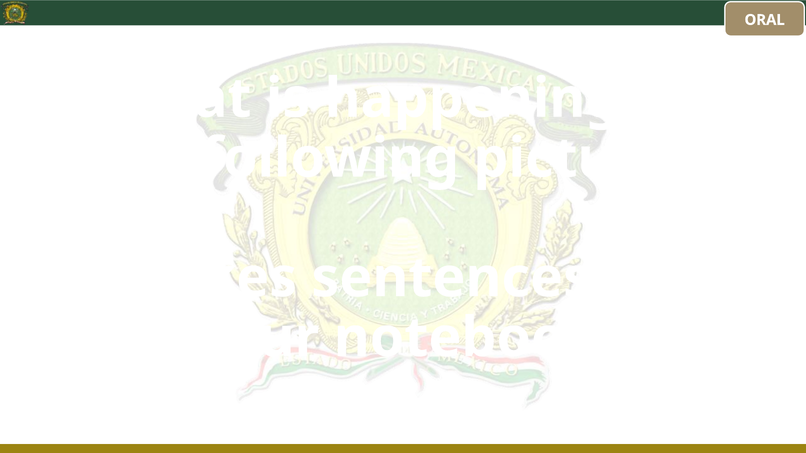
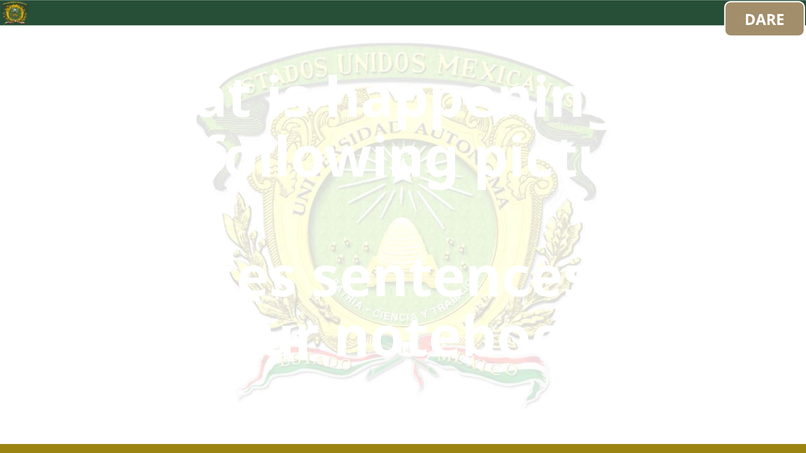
ORAL: ORAL -> DARE (765, 20)
